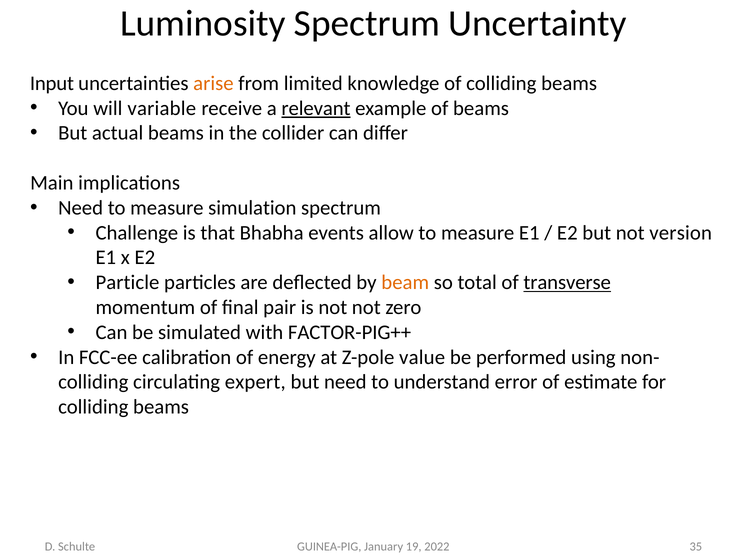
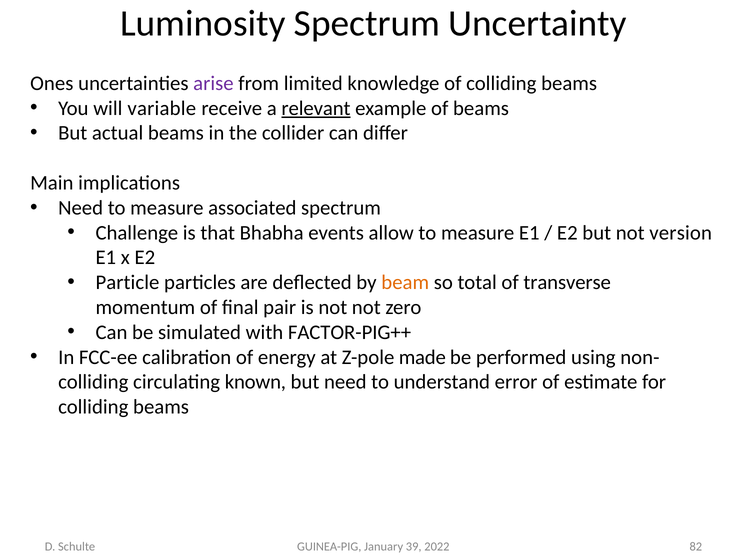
Input: Input -> Ones (52, 83)
arise colour: orange -> purple (213, 83)
simulation: simulation -> associated (252, 208)
transverse underline: present -> none (567, 283)
value: value -> made (422, 357)
expert: expert -> known (255, 382)
19: 19 -> 39 (414, 547)
35: 35 -> 82 (696, 547)
